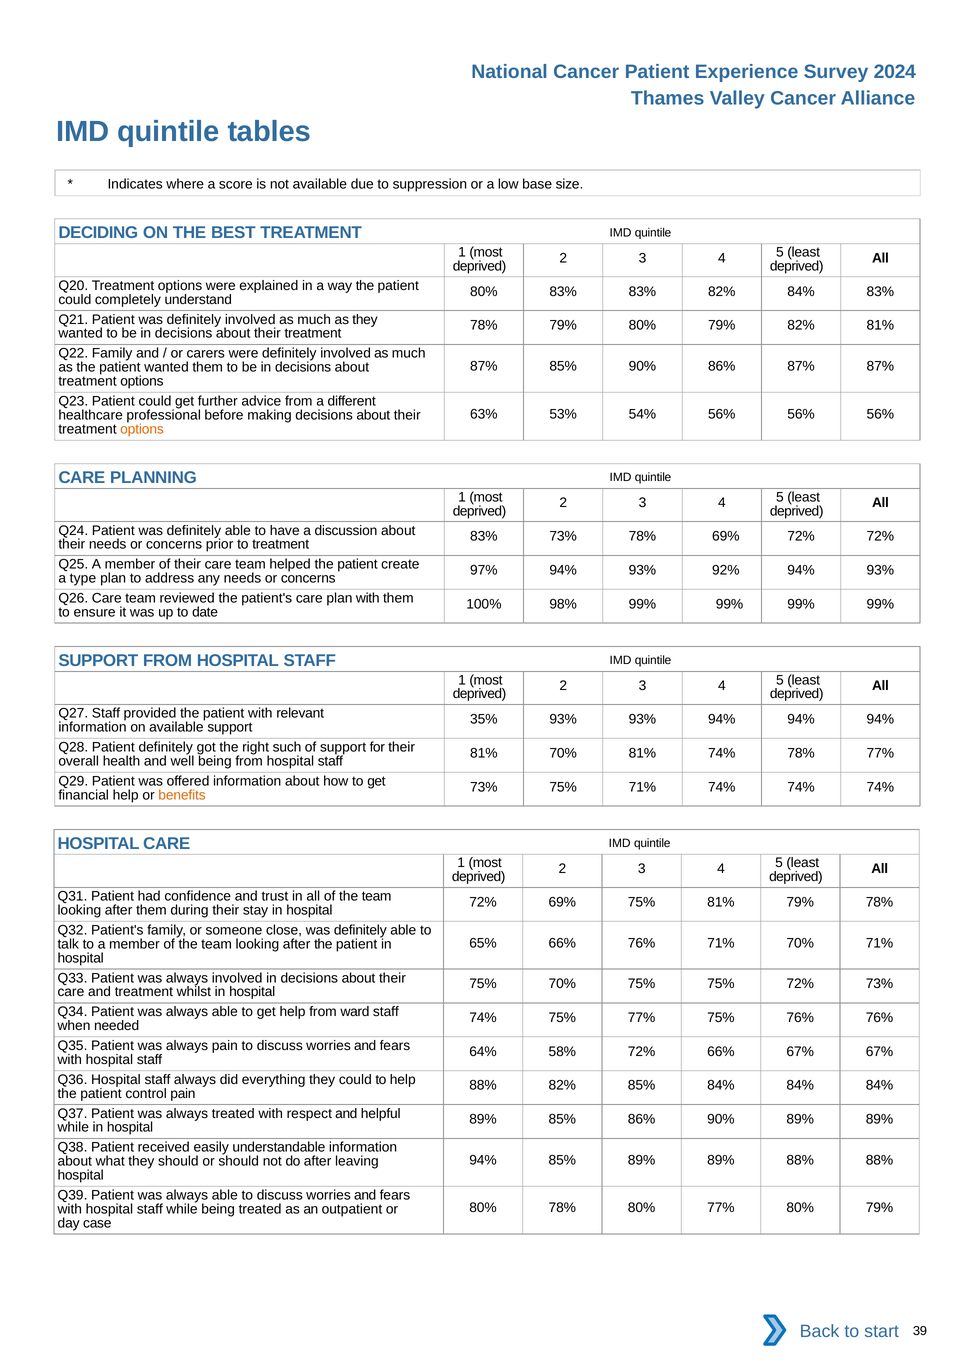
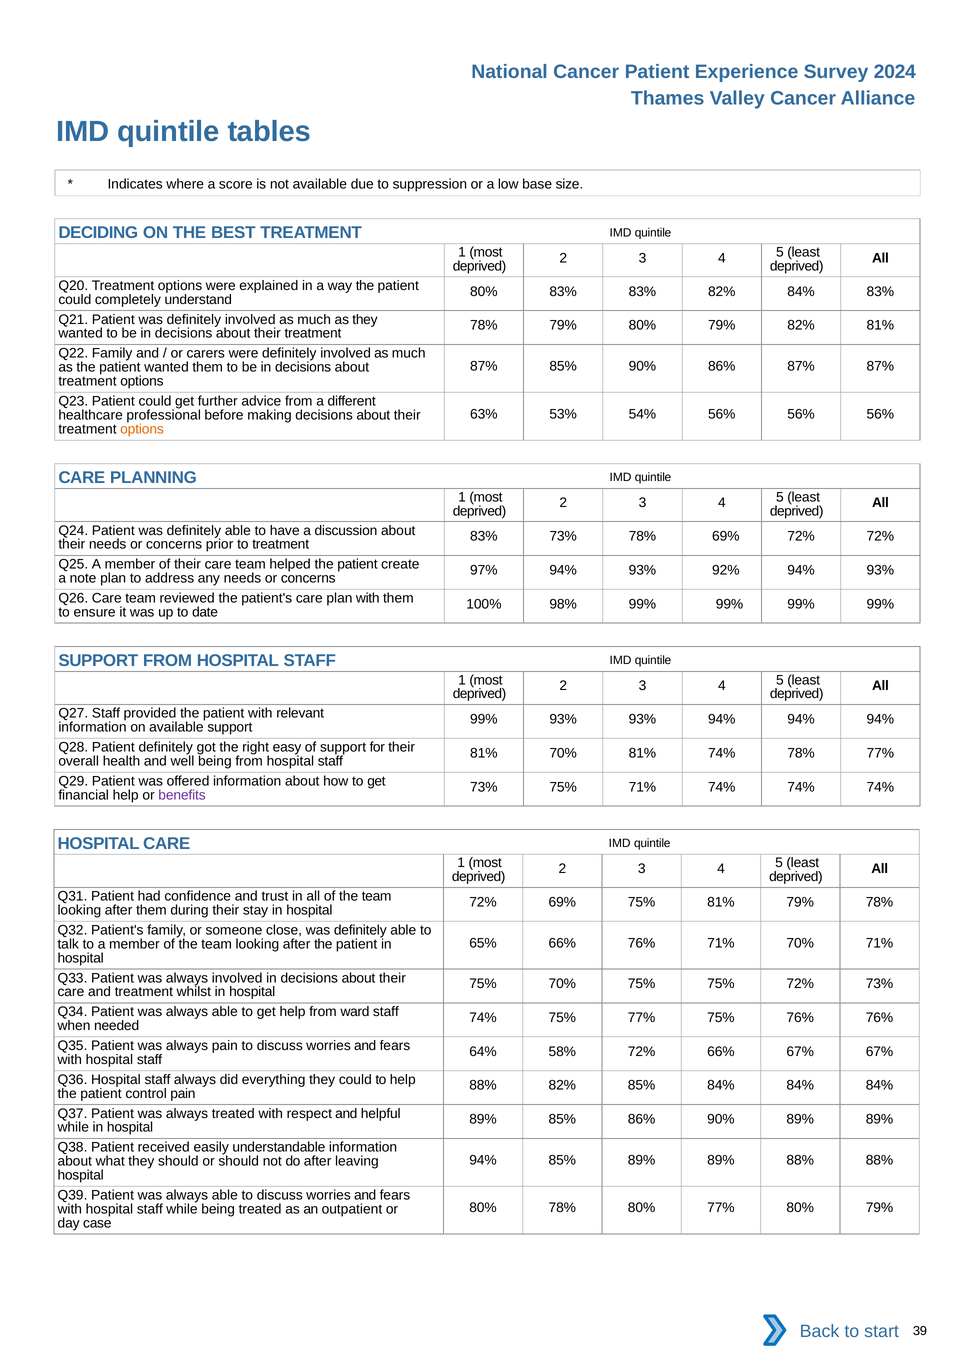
type: type -> note (83, 579)
35%: 35% -> 99% (484, 720)
such: such -> easy (287, 748)
benefits colour: orange -> purple (182, 795)
